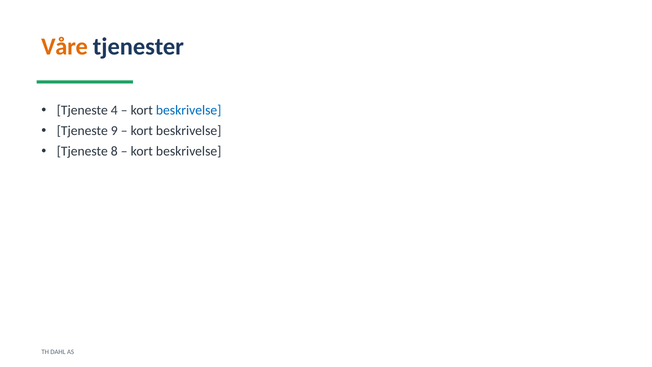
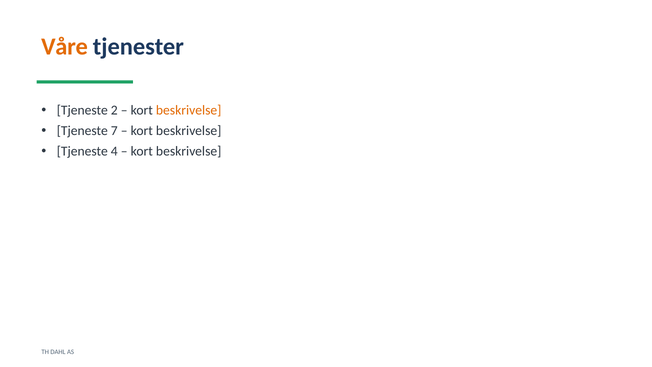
4: 4 -> 2 (114, 110)
beskrivelse colour: blue -> orange (189, 110)
9: 9 -> 7 (114, 131)
8: 8 -> 4 (114, 151)
